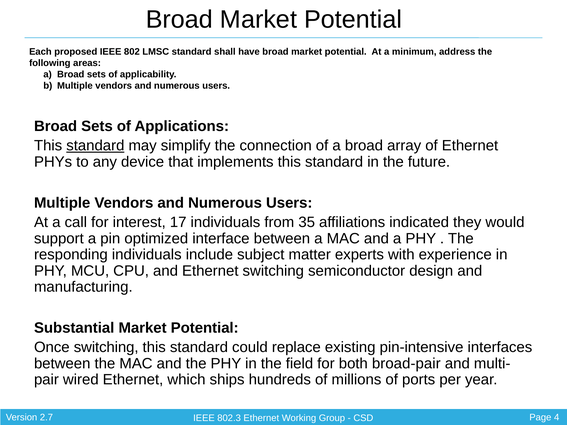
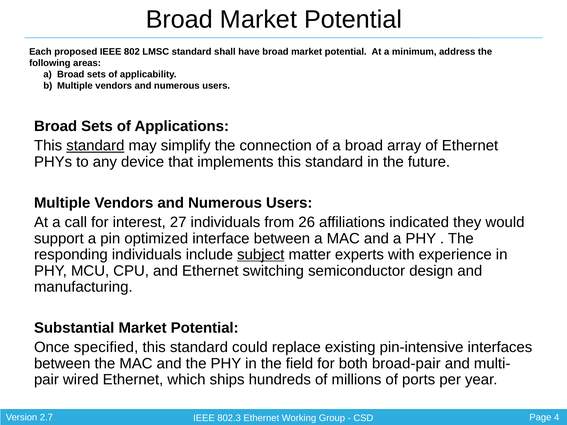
17: 17 -> 27 (178, 222)
35: 35 -> 26 (307, 222)
subject underline: none -> present (261, 255)
Once switching: switching -> specified (106, 348)
